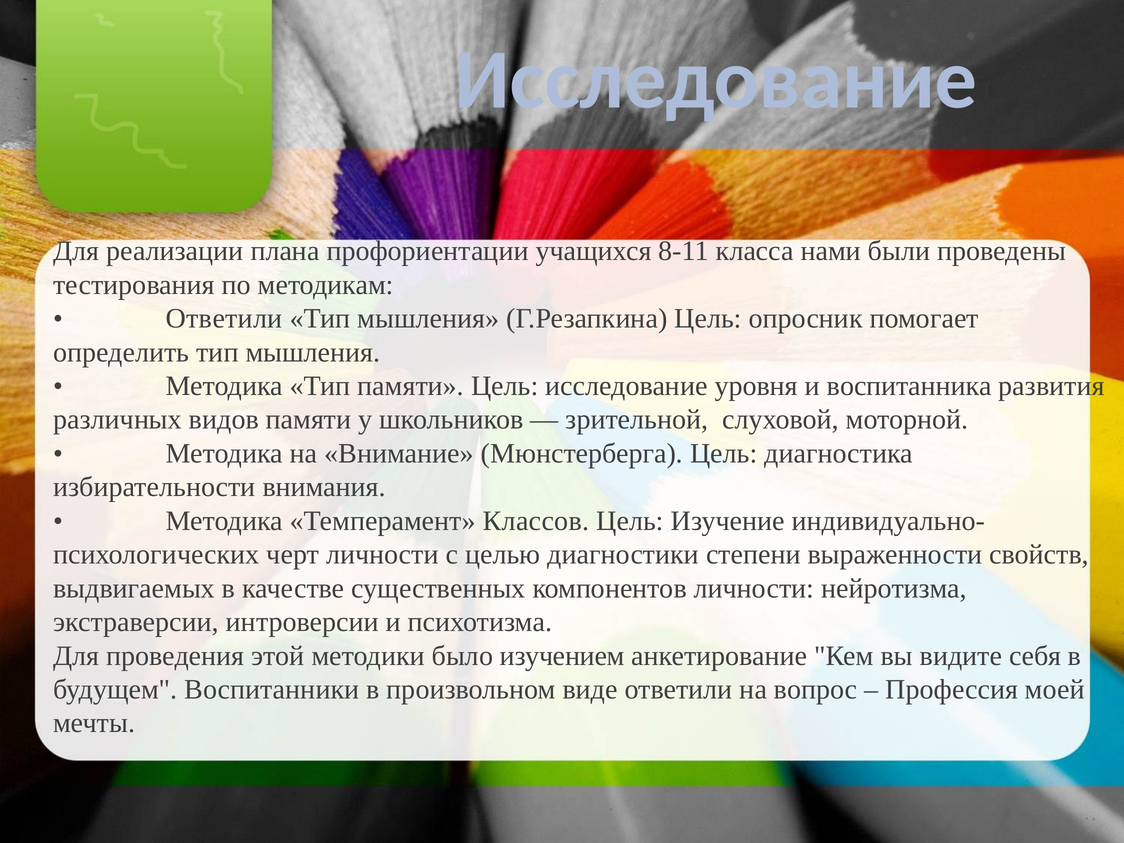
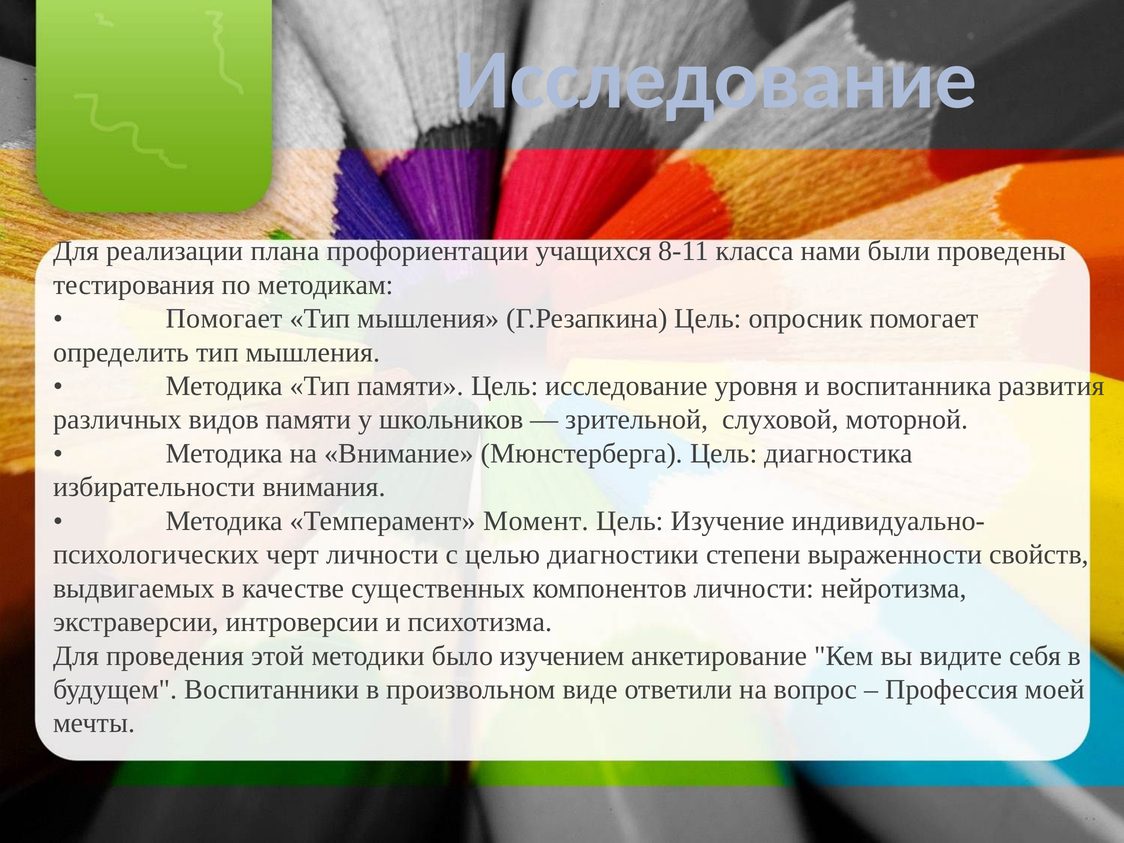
Ответили: Ответили -> Помогает (224, 319)
Классов: Классов -> Момент (536, 521)
